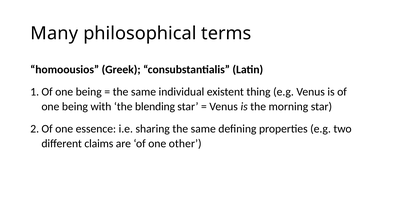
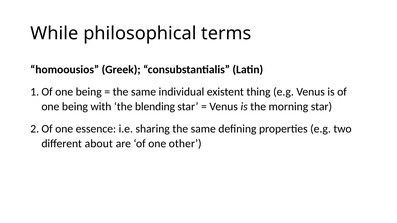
Many: Many -> While (54, 33)
claims: claims -> about (99, 144)
